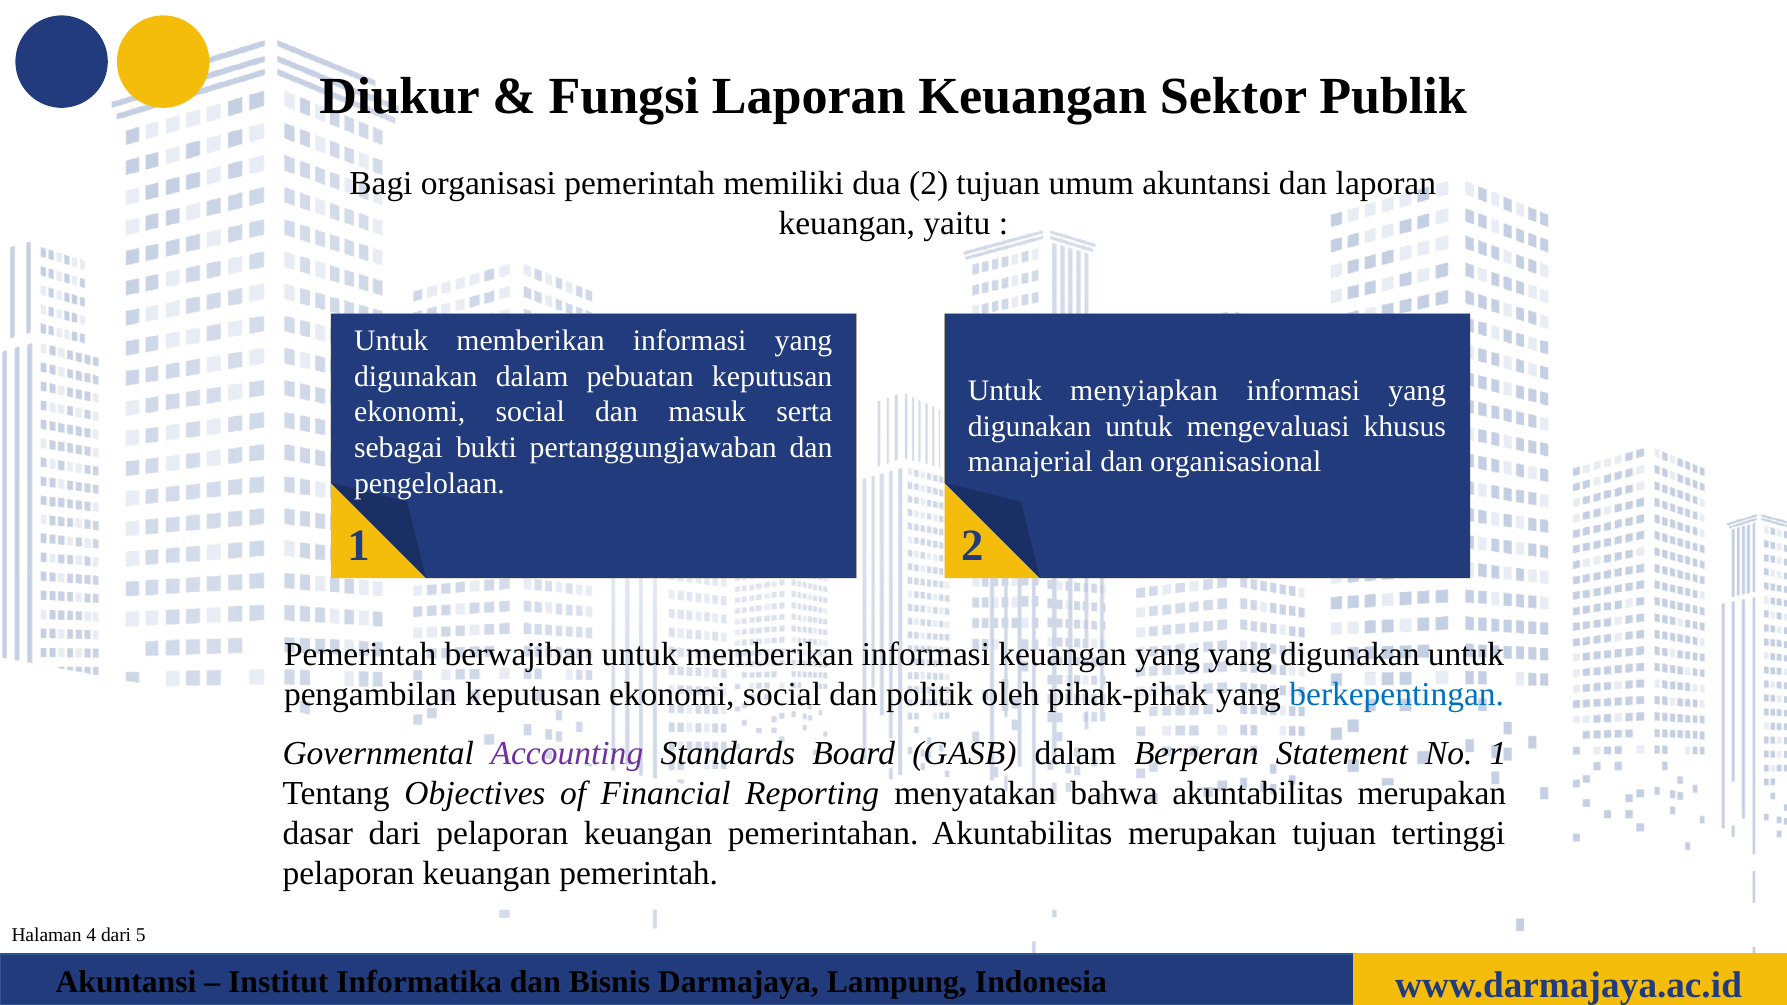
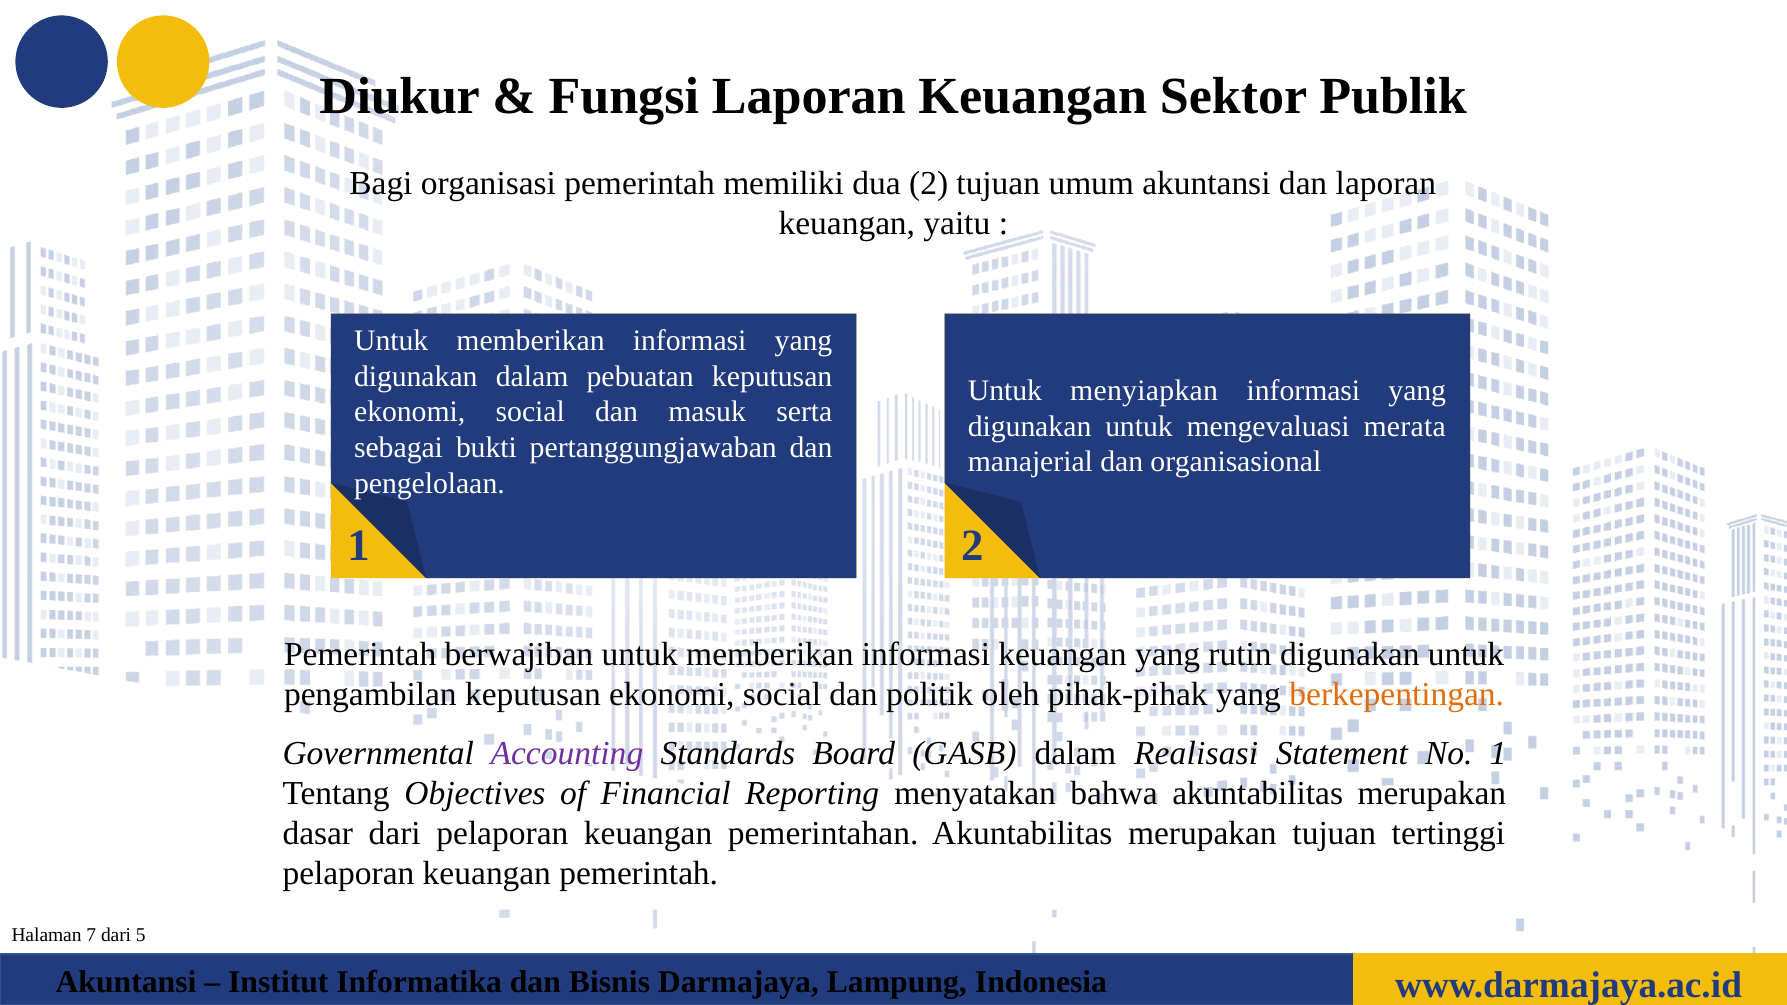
khusus: khusus -> merata (1405, 426)
yang yang: yang -> rutin (1240, 654)
berkepentingan colour: blue -> orange (1397, 694)
Berperan: Berperan -> Realisasi (1196, 753)
4: 4 -> 7 (91, 935)
